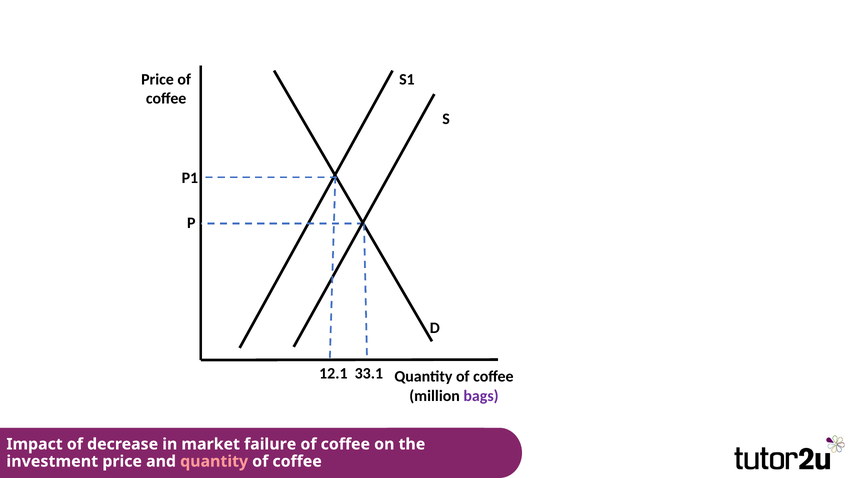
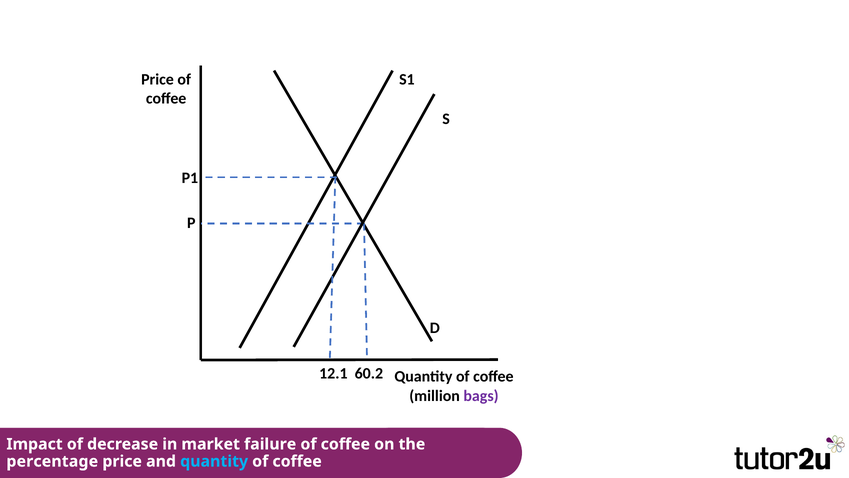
33.1: 33.1 -> 60.2 (369, 373)
investment: investment -> percentage (52, 461)
quantity colour: pink -> light blue (214, 461)
